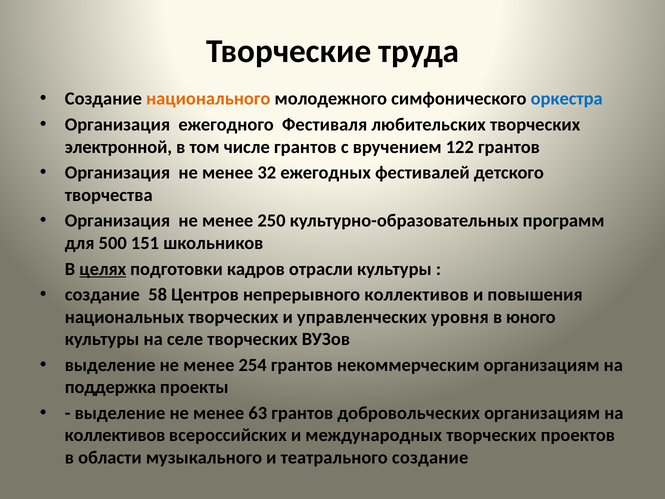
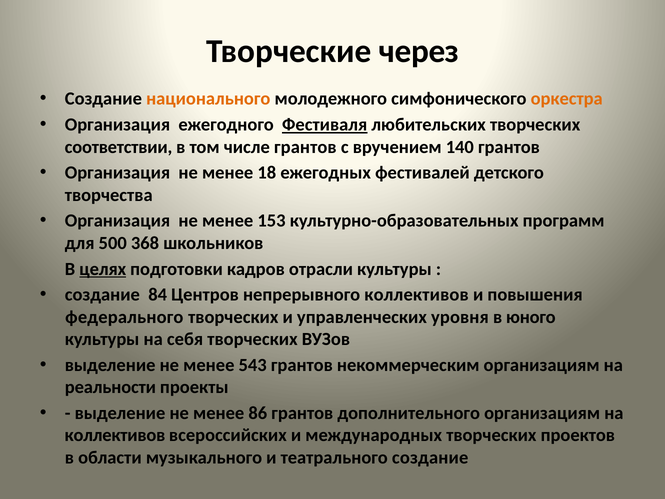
труда: труда -> через (419, 51)
оркестра colour: blue -> orange (567, 99)
Фестиваля underline: none -> present (325, 125)
электронной: электронной -> соответствии (118, 147)
122: 122 -> 140 (460, 147)
32: 32 -> 18 (267, 173)
250: 250 -> 153 (272, 221)
151: 151 -> 368 (145, 243)
58: 58 -> 84 (158, 295)
национальных: национальных -> федерального (124, 317)
селе: селе -> себя (185, 339)
254: 254 -> 543 (253, 365)
поддержка: поддержка -> реальности (110, 387)
63: 63 -> 86 (258, 413)
добровольческих: добровольческих -> дополнительного (409, 413)
